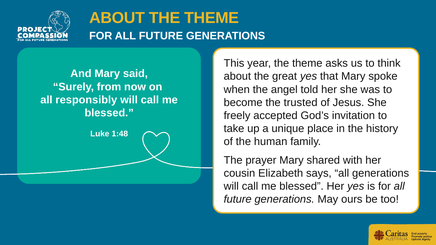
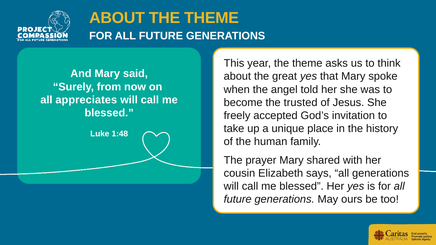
responsibly: responsibly -> appreciates (86, 100)
